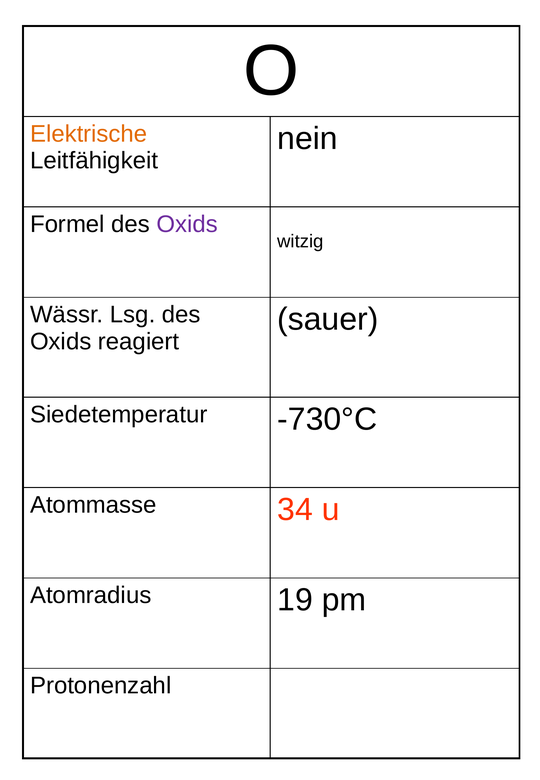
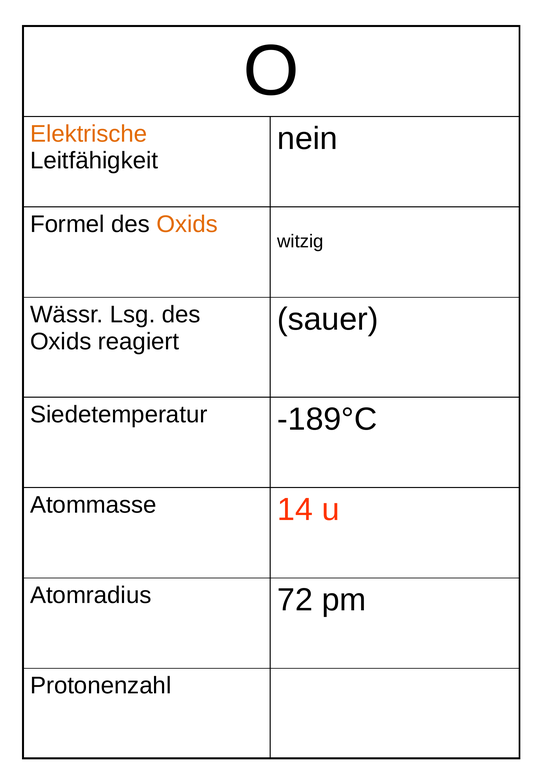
Oxids colour: purple -> orange (187, 224)
-730°C: -730°C -> -189°C (327, 419)
34: 34 -> 14 (295, 510)
19: 19 -> 72 (295, 600)
